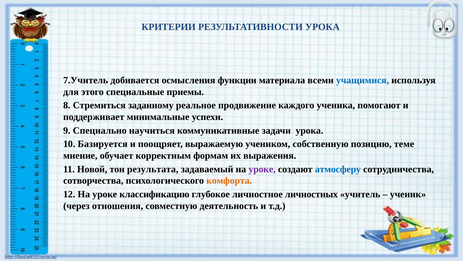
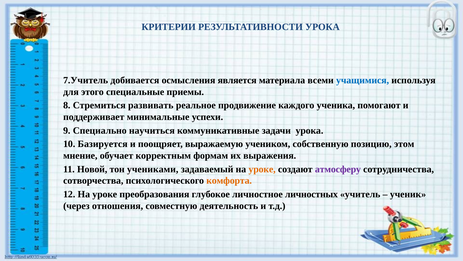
функции: функции -> является (237, 80)
заданному: заданному -> развивать (151, 105)
теме: теме -> этом (404, 144)
результата: результата -> учениками (153, 169)
уроке colour: purple -> orange (262, 169)
атмосферу colour: blue -> purple (338, 169)
классификацию: классификацию -> преобразования (154, 194)
